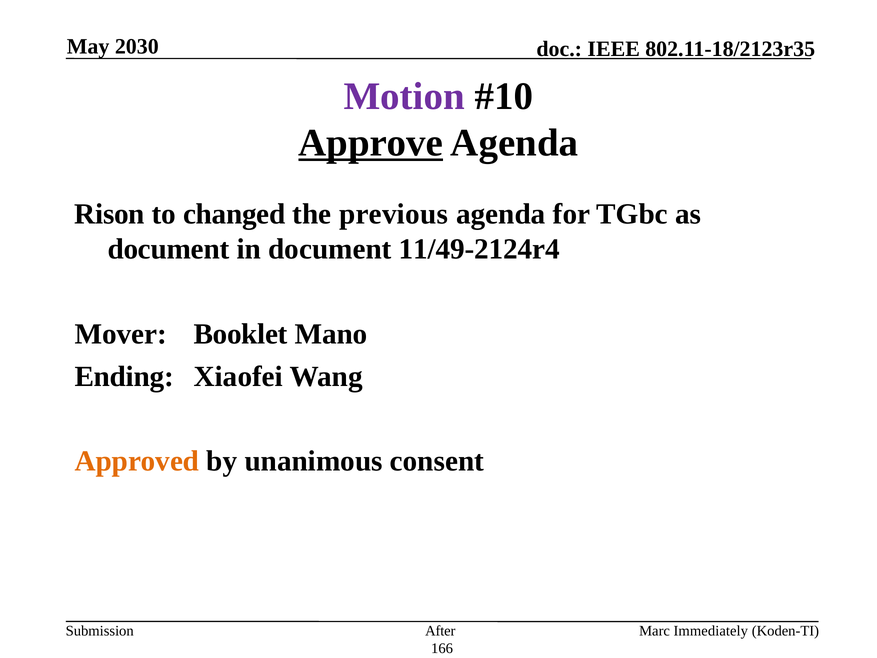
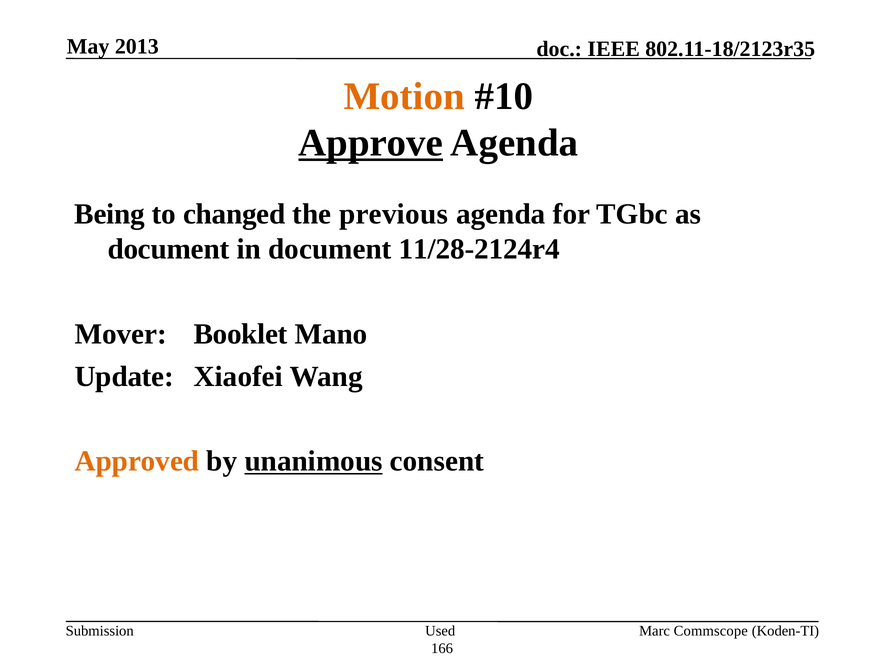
2030: 2030 -> 2013 (137, 46)
Motion colour: purple -> orange (404, 96)
Rison: Rison -> Being (110, 214)
11/49-2124r4: 11/49-2124r4 -> 11/28-2124r4 (479, 249)
Ending: Ending -> Update (124, 376)
unanimous underline: none -> present (314, 461)
After: After -> Used (440, 631)
Immediately: Immediately -> Commscope (711, 631)
